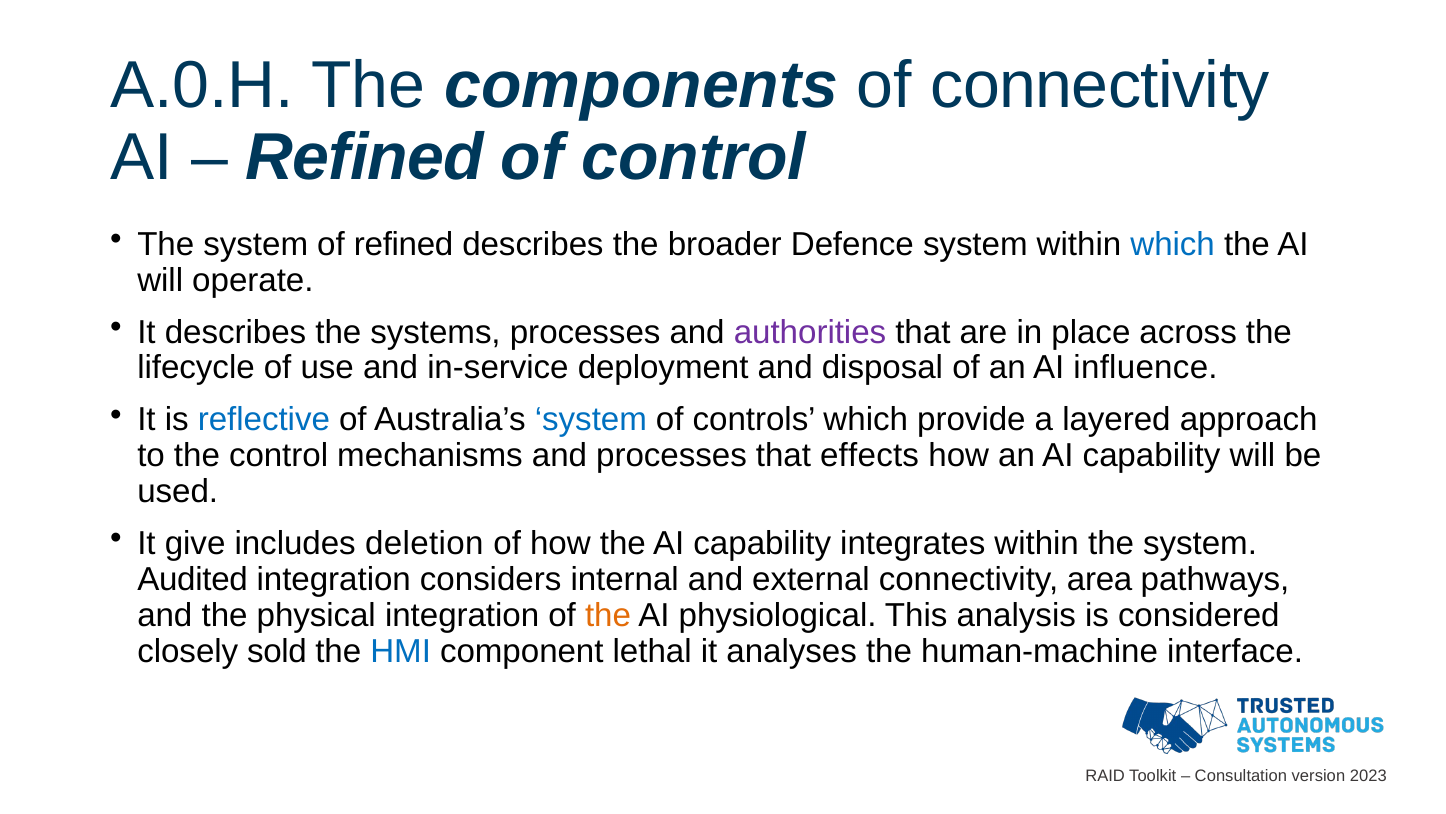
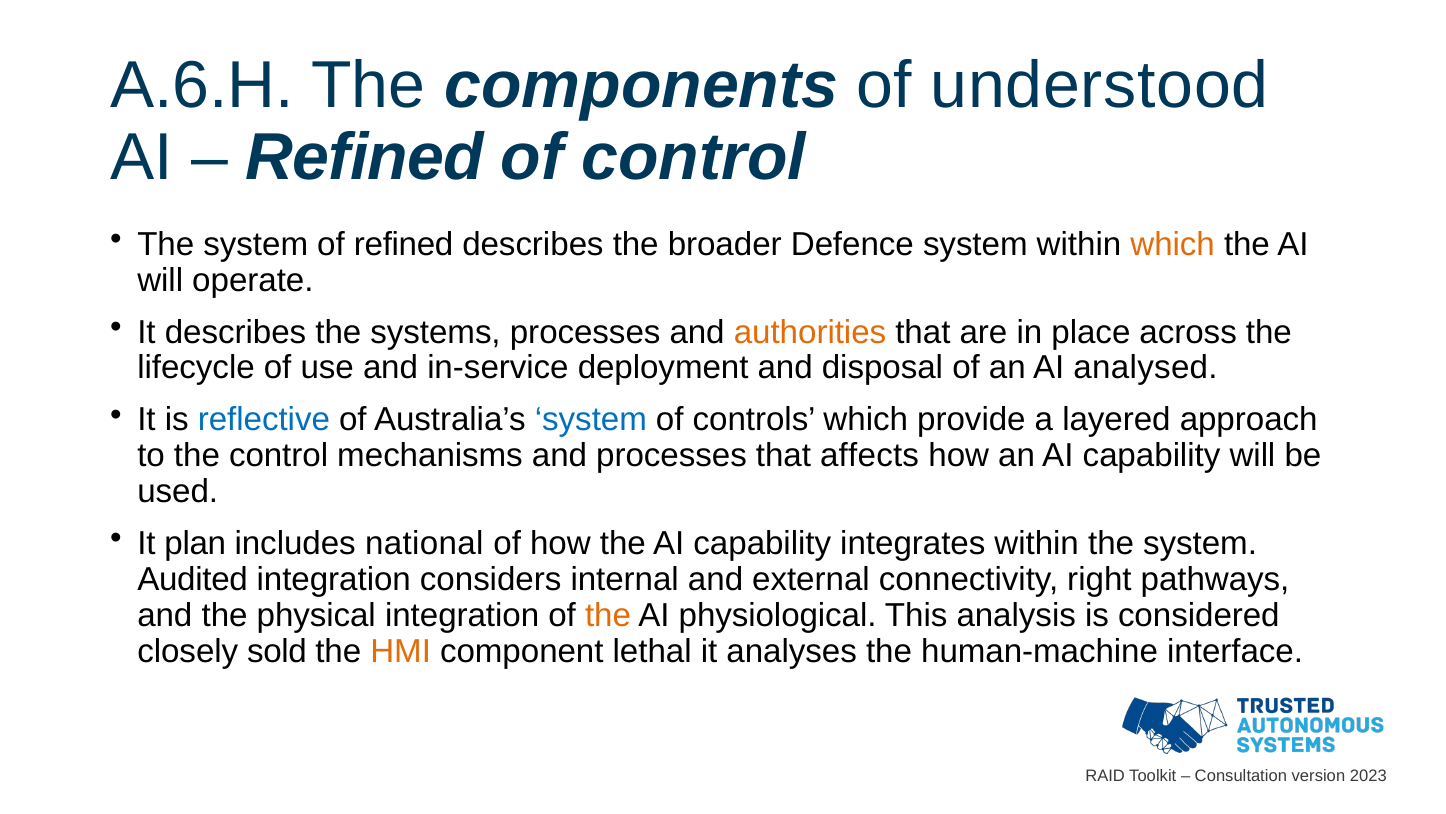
A.0.H: A.0.H -> A.6.H (202, 86)
of connectivity: connectivity -> understood (1100, 86)
which colour: blue -> orange (1173, 244)
authorities colour: purple -> orange (810, 332)
influence: influence -> analysed (1146, 368)
effects: effects -> affects (870, 455)
give: give -> plan (195, 543)
deletion: deletion -> national (424, 543)
area: area -> right (1099, 579)
HMI colour: blue -> orange (401, 651)
